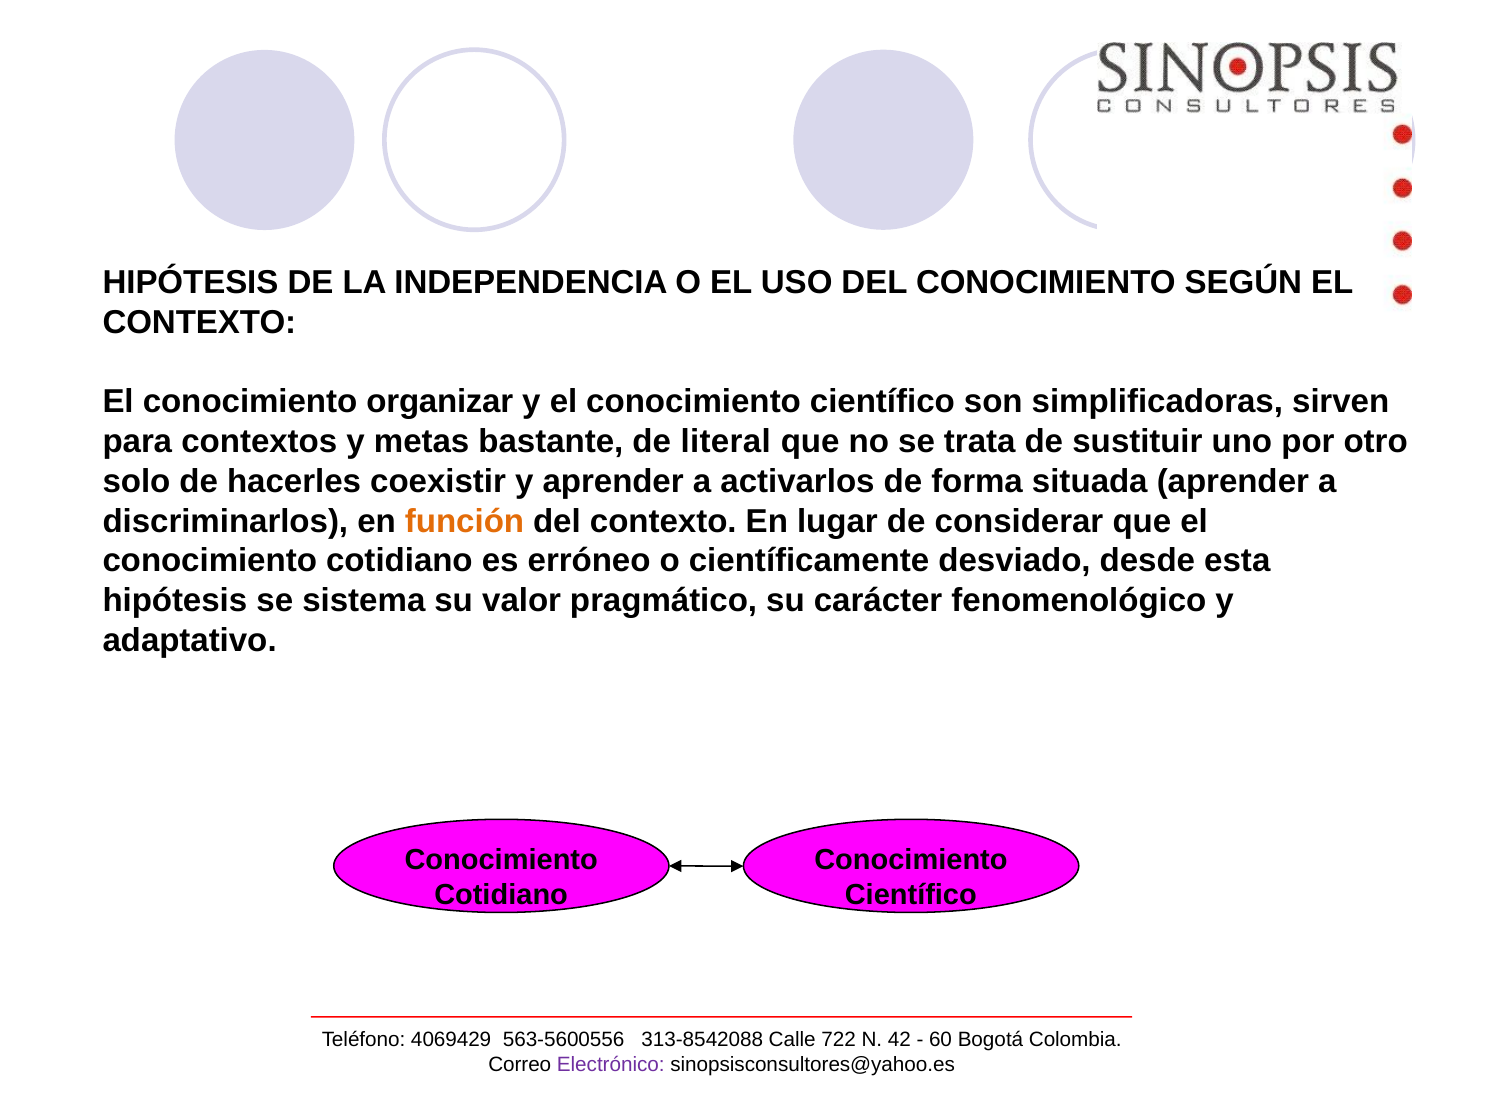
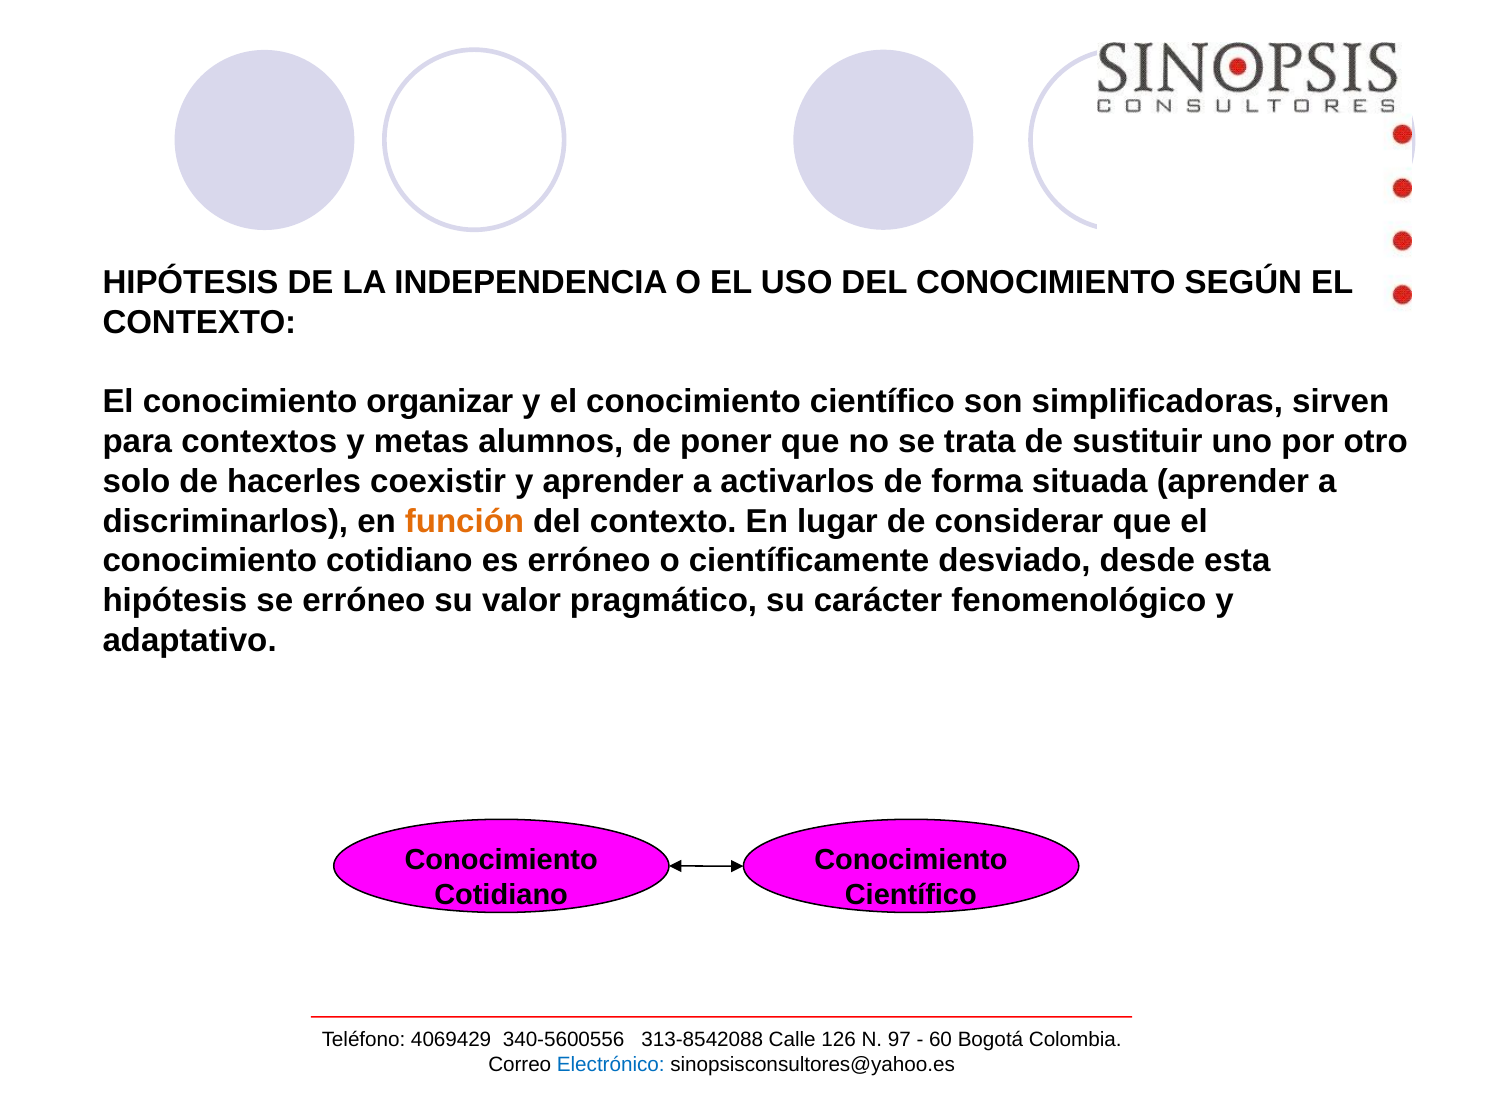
bastante: bastante -> alumnos (551, 442)
literal: literal -> poner (726, 442)
se sistema: sistema -> erróneo (364, 600)
563-5600556: 563-5600556 -> 340-5600556 (564, 1040)
722: 722 -> 126 (839, 1040)
42: 42 -> 97 (899, 1040)
Electrónico colour: purple -> blue (611, 1064)
